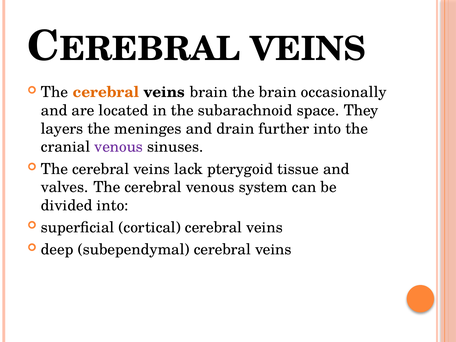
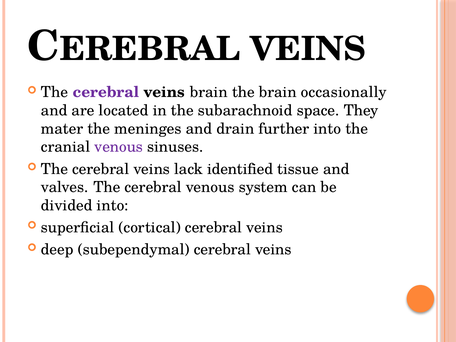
cerebral colour: orange -> purple (106, 92)
layers: layers -> mater (62, 129)
pterygoid: pterygoid -> identified (240, 169)
